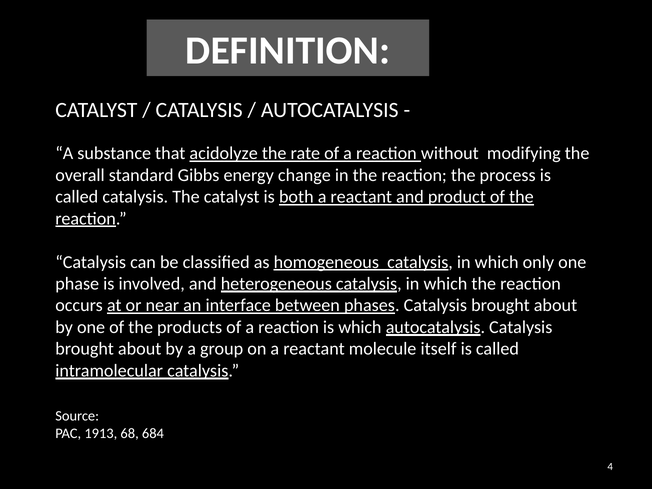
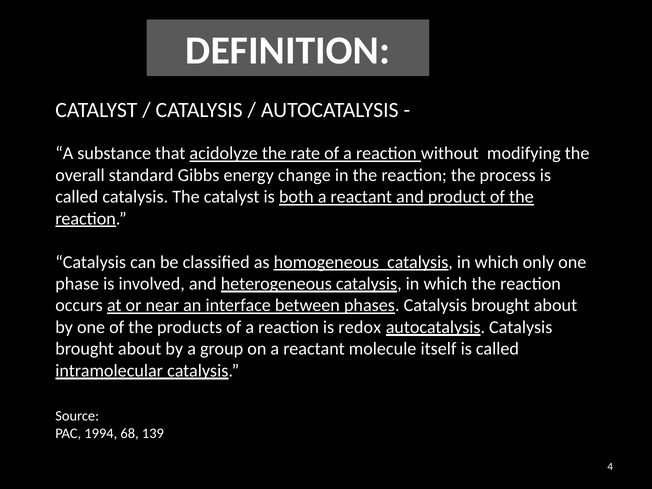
is which: which -> redox (360, 327)
1913: 1913 -> 1994 (101, 433)
684: 684 -> 139 (153, 433)
